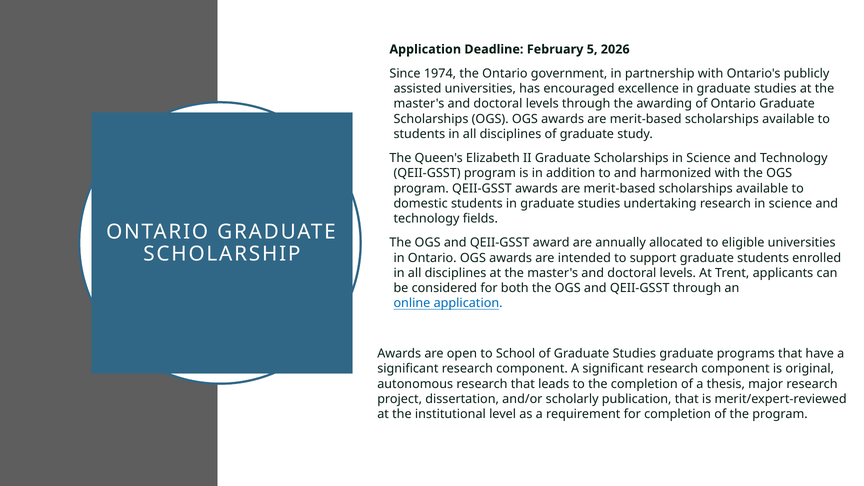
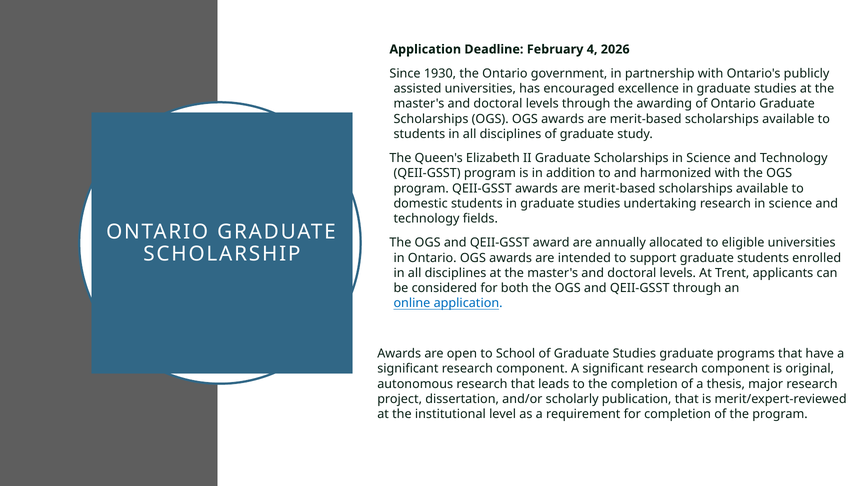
5: 5 -> 4 (592, 49)
1974: 1974 -> 1930 (440, 73)
